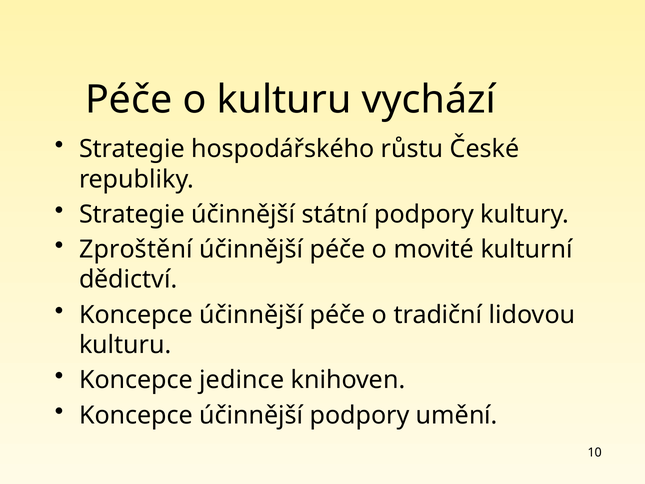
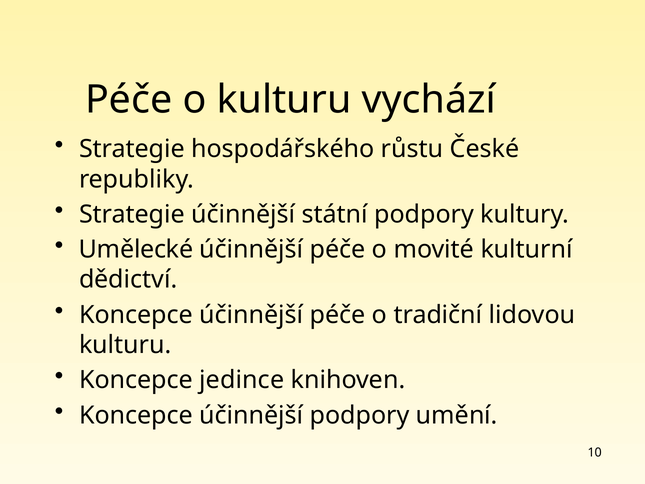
Zproštění: Zproštění -> Umělecké (136, 249)
